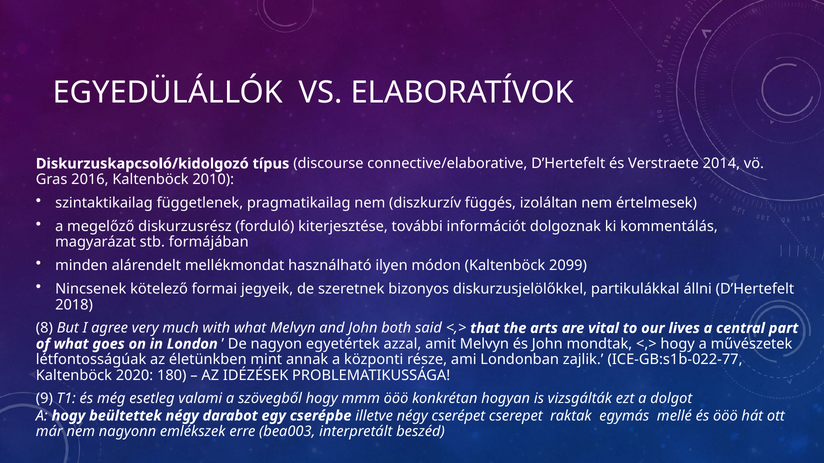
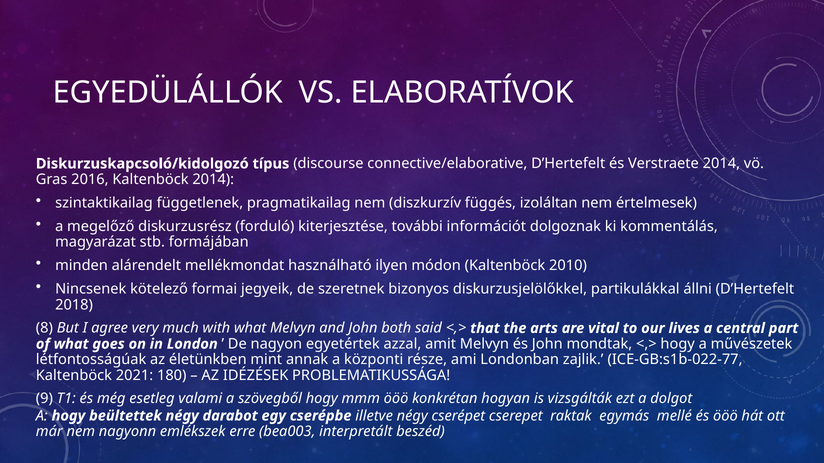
Kaltenböck 2010: 2010 -> 2014 (213, 180)
2099: 2099 -> 2010 (568, 266)
2020: 2020 -> 2021 (135, 376)
